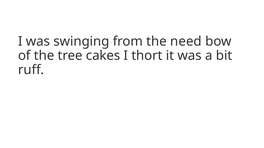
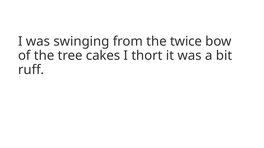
need: need -> twice (186, 42)
